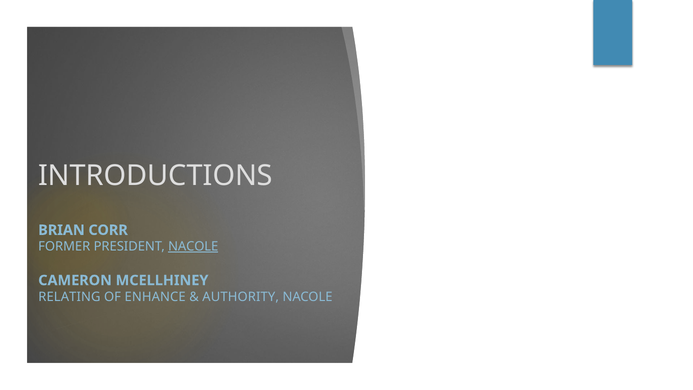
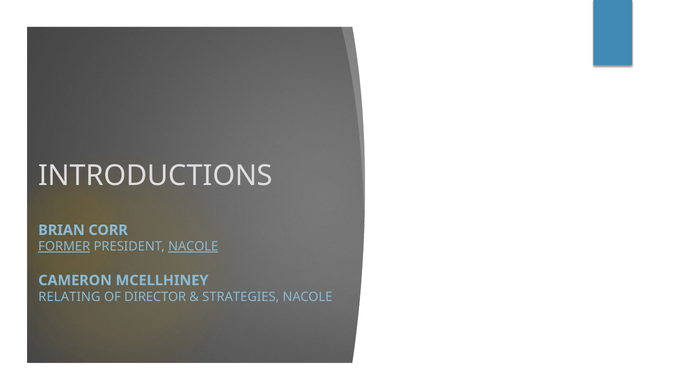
FORMER underline: none -> present (64, 246)
ENHANCE: ENHANCE -> DIRECTOR (155, 297)
AUTHORITY: AUTHORITY -> STRATEGIES (241, 297)
